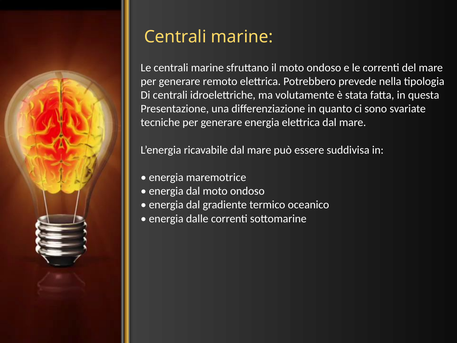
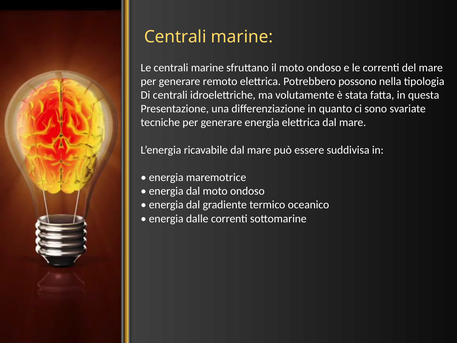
prevede: prevede -> possono (358, 81)
